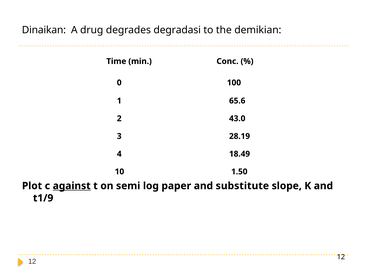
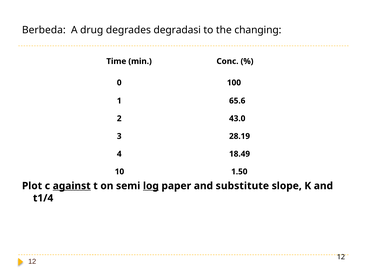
Dinaikan: Dinaikan -> Berbeda (44, 30)
demikian: demikian -> changing (258, 30)
log underline: none -> present (151, 186)
t1/9: t1/9 -> t1/4 (43, 198)
